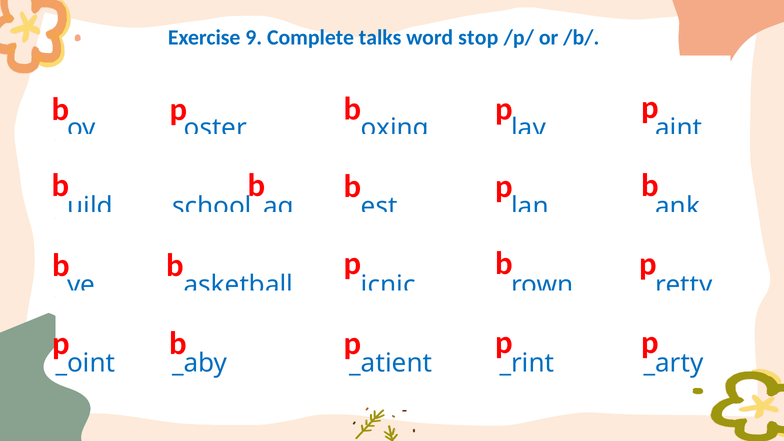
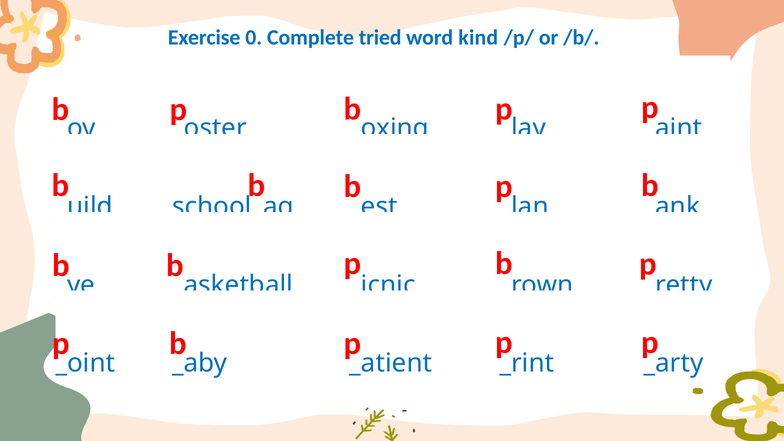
9: 9 -> 0 (254, 38)
talks: talks -> tried (380, 38)
stop: stop -> kind (478, 38)
